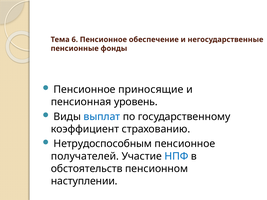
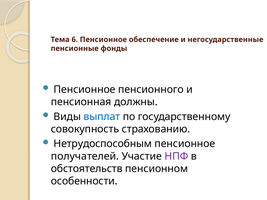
приносящие: приносящие -> пенсионного (151, 90)
уровень: уровень -> должны (136, 102)
коэффициент: коэффициент -> совокупность (85, 129)
НПФ colour: blue -> purple (176, 156)
наступлении: наступлении -> особенности (84, 181)
